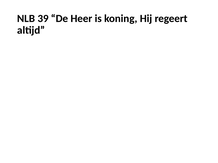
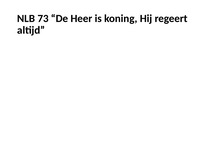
39: 39 -> 73 (43, 19)
